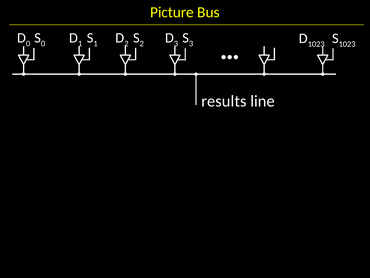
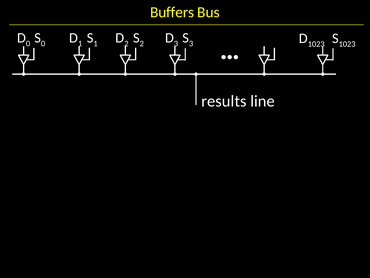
Picture: Picture -> Buffers (172, 12)
